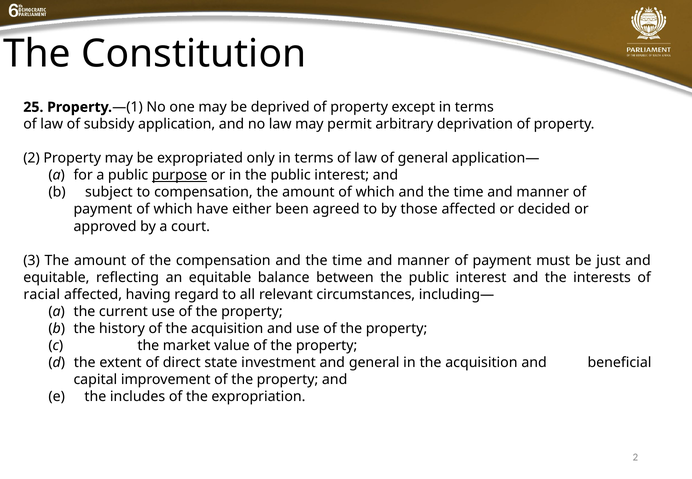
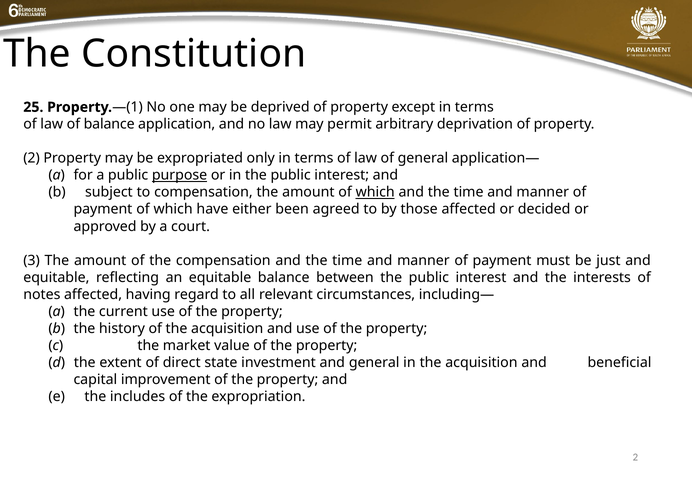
of subsidy: subsidy -> balance (109, 124)
which underline: none -> present (375, 192)
racial: racial -> notes (42, 294)
